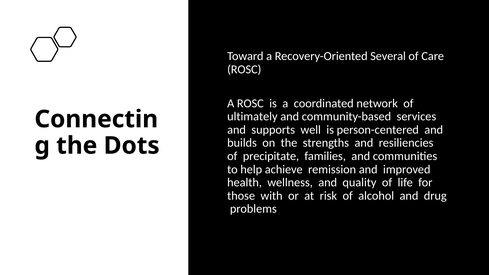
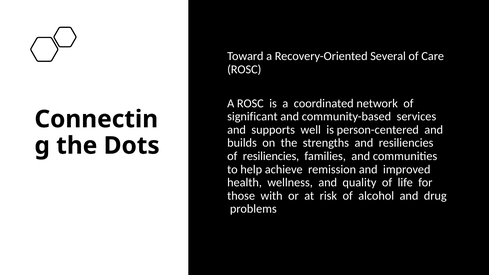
ultimately: ultimately -> significant (252, 117)
of precipitate: precipitate -> resiliencies (271, 156)
